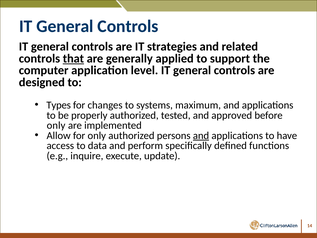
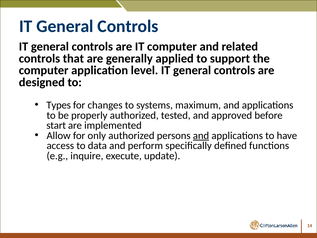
IT strategies: strategies -> computer (172, 47)
that underline: present -> none (73, 58)
only: only -> start (56, 125)
